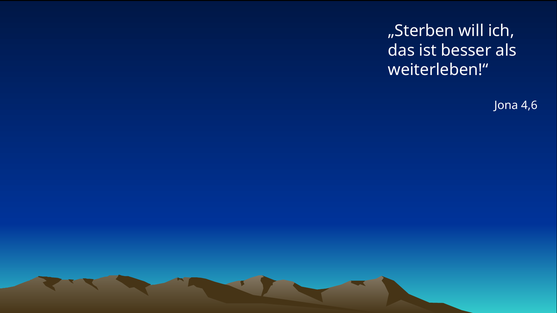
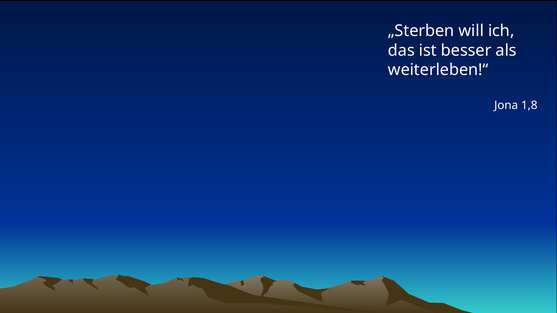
4,6: 4,6 -> 1,8 (529, 105)
